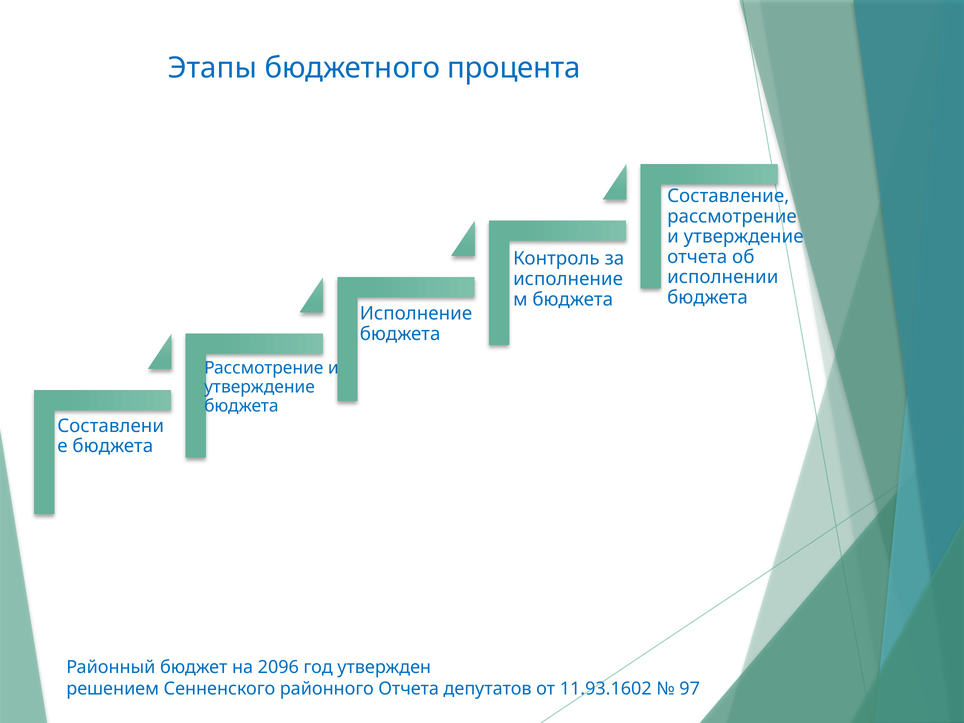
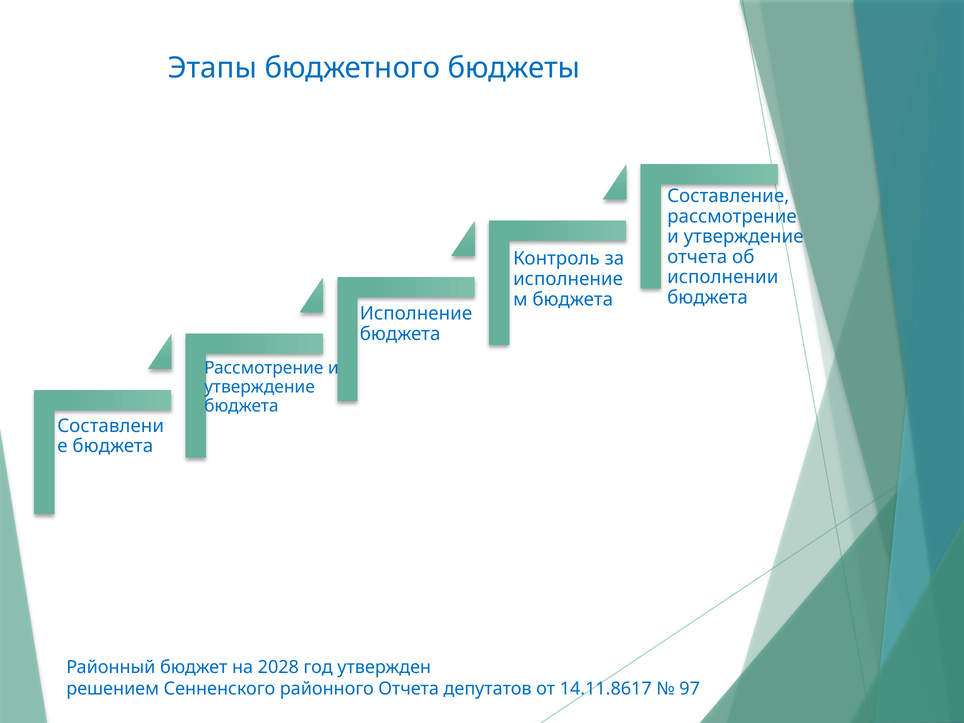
процента: процента -> бюджеты (514, 68)
2096: 2096 -> 2028 (278, 667)
11.93.1602: 11.93.1602 -> 14.11.8617 (606, 689)
